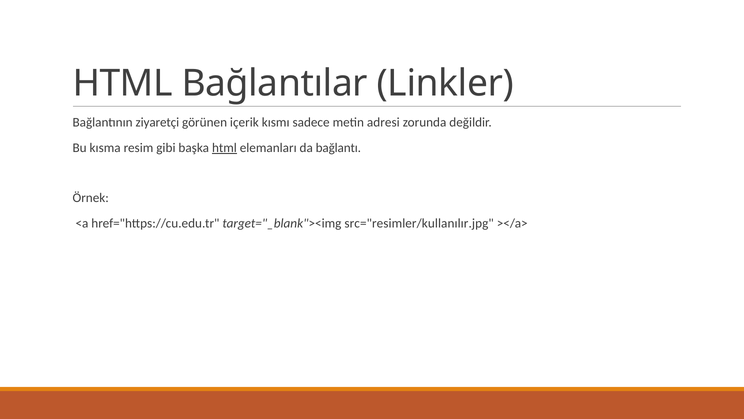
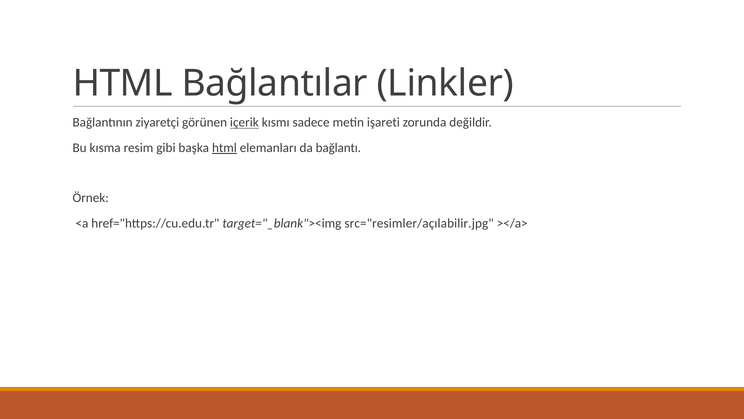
içerik underline: none -> present (244, 122)
adresi: adresi -> işareti (383, 122)
src="resimler/kullanılır.jpg: src="resimler/kullanılır.jpg -> src="resimler/açılabilir.jpg (419, 223)
